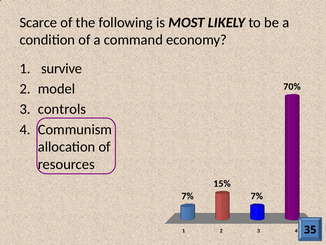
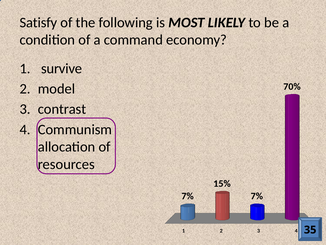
Scarce: Scarce -> Satisfy (38, 22)
controls: controls -> contrast (62, 109)
